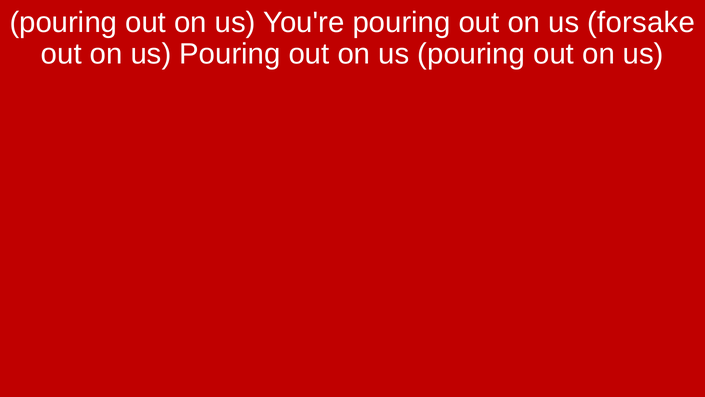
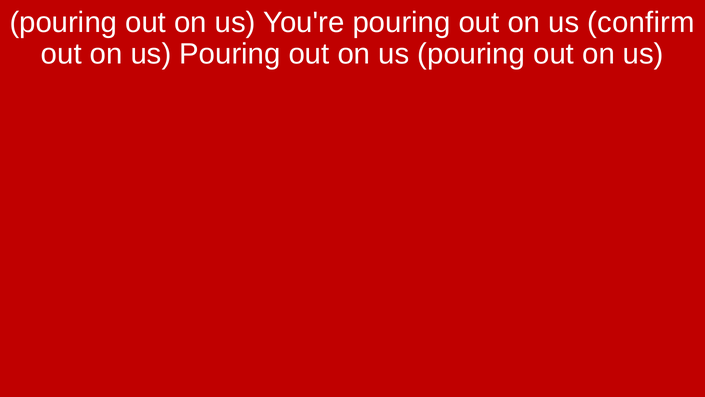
forsake: forsake -> confirm (641, 22)
